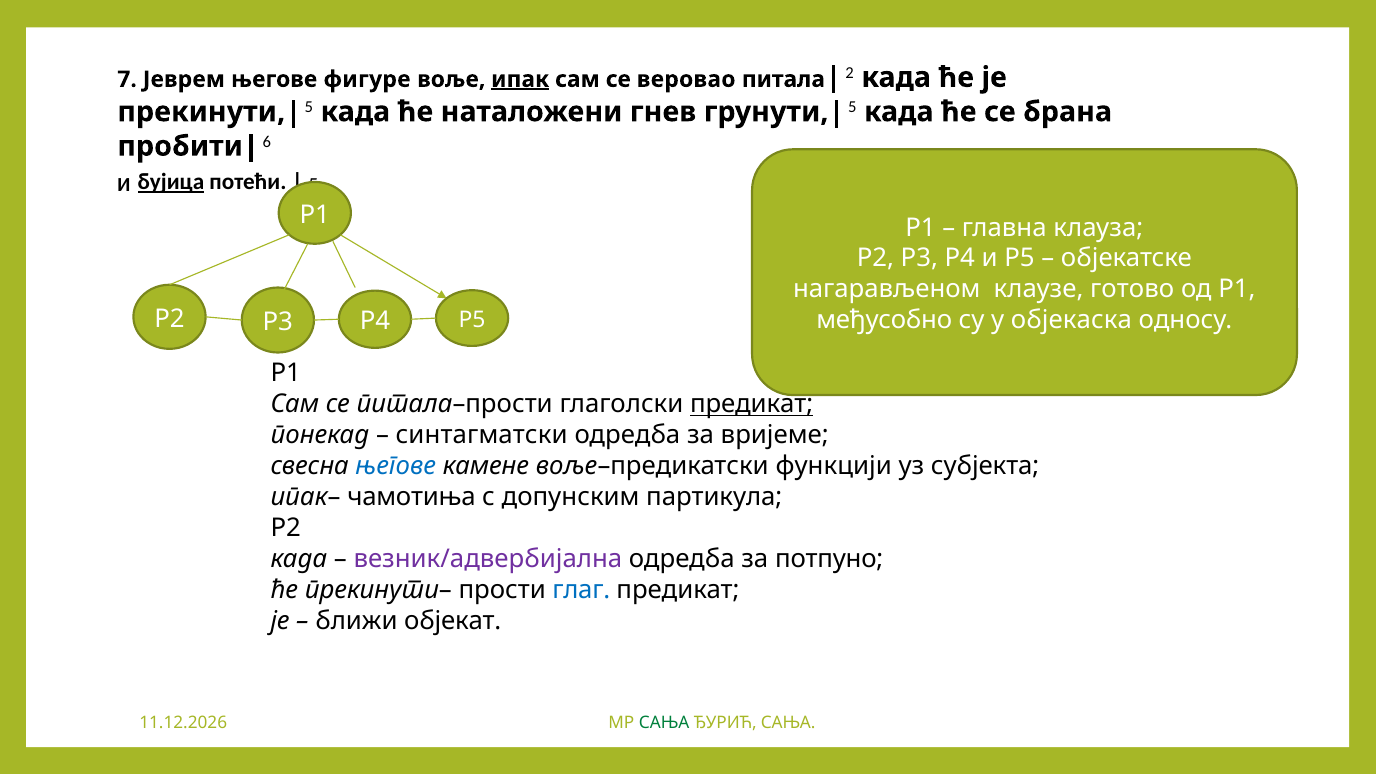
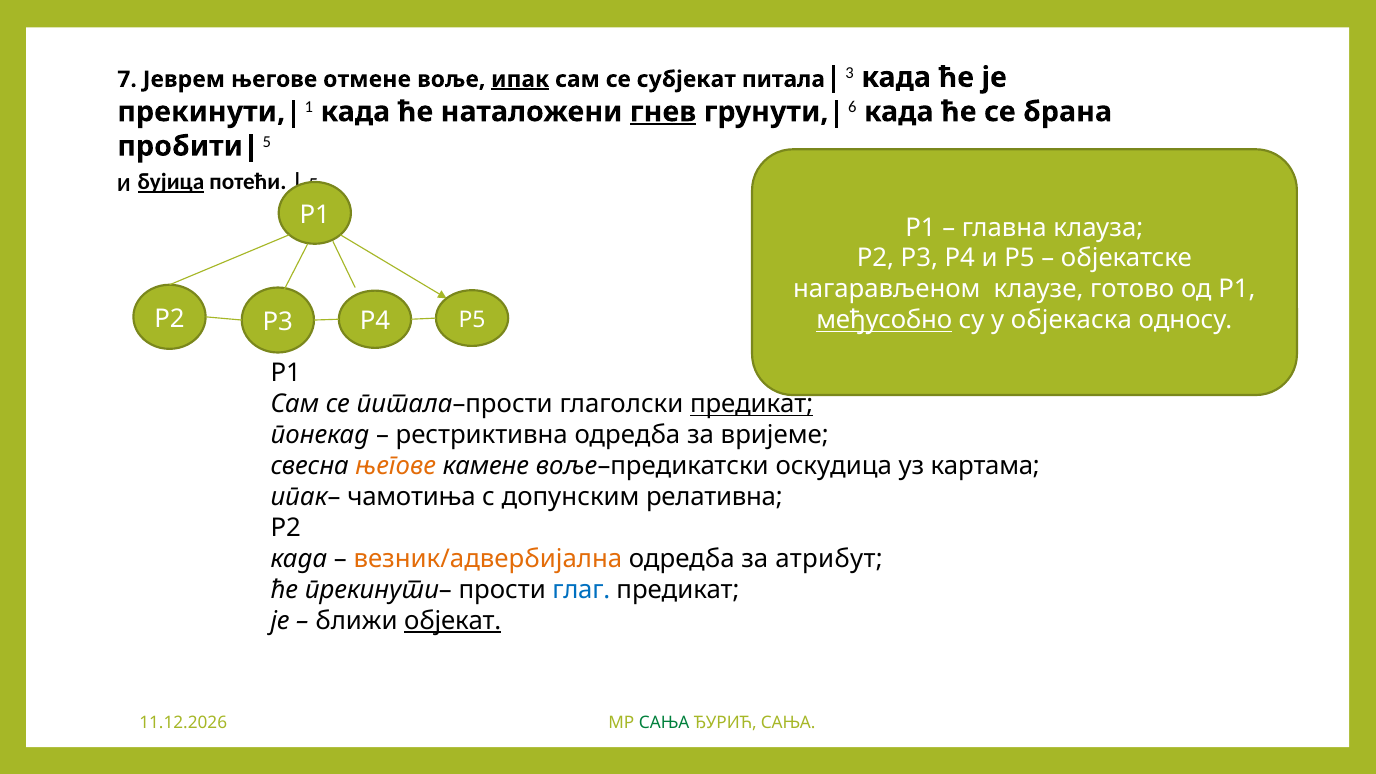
фигуре: фигуре -> отмене (367, 79)
веровао: веровао -> субјекат (686, 79)
2: 2 -> 3 (850, 73)
5: 5 -> 1 (309, 107)
гнев underline: none -> present (663, 112)
5: 5 -> 6 (852, 107)
6: 6 -> 5 (267, 142)
међусобно underline: none -> present (884, 320)
синтагматски: синтагматски -> рестриктивна (482, 435)
његове colour: blue -> orange (396, 466)
функцији: функцији -> оскудица (834, 466)
субјекта: субјекта -> картама (985, 466)
партикула: партикула -> релативна (714, 497)
везник/адвербијална colour: purple -> orange (488, 559)
потпуно: потпуно -> атрибут (829, 559)
објекат underline: none -> present (453, 621)
